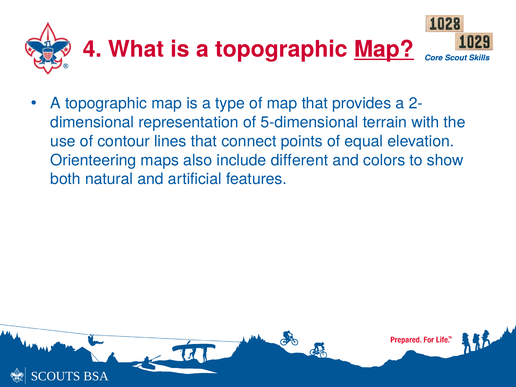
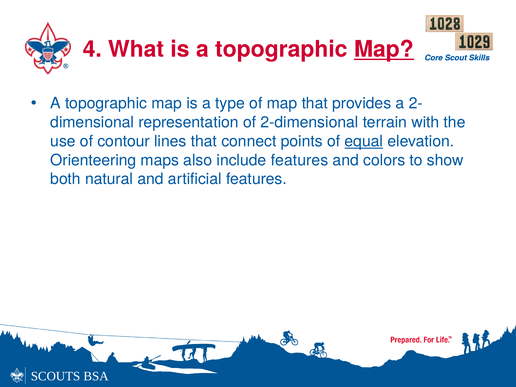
5-dimensional: 5-dimensional -> 2-dimensional (309, 122)
equal underline: none -> present (364, 141)
include different: different -> features (300, 160)
